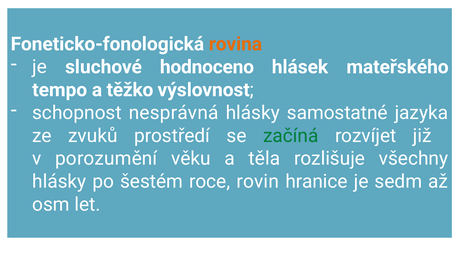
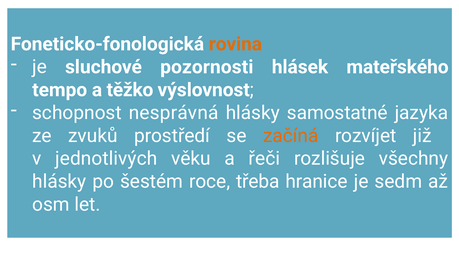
hodnoceno: hodnoceno -> pozornosti (207, 67)
začíná colour: green -> orange (291, 136)
porozumění: porozumění -> jednotlivých (106, 159)
těla: těla -> řeči (264, 159)
rovin: rovin -> třeba (258, 182)
